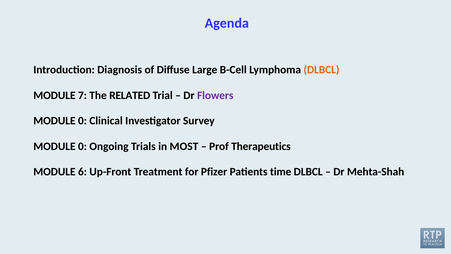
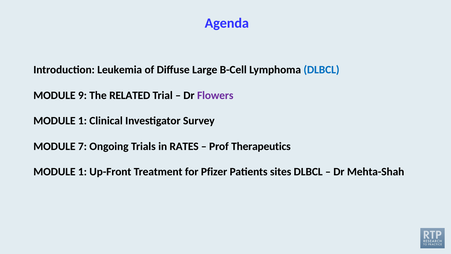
Diagnosis: Diagnosis -> Leukemia (120, 70)
DLBCL colour: orange -> blue (322, 70)
7: 7 -> 9 (82, 95)
0: 0 -> 1 (82, 121)
0: 0 -> 7 (82, 146)
MOST: MOST -> RATES (184, 146)
6: 6 -> 1 (82, 172)
time: time -> sites (281, 172)
